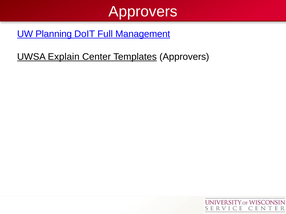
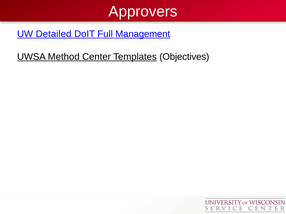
Planning: Planning -> Detailed (54, 34)
Explain: Explain -> Method (64, 57)
Templates Approvers: Approvers -> Objectives (184, 57)
